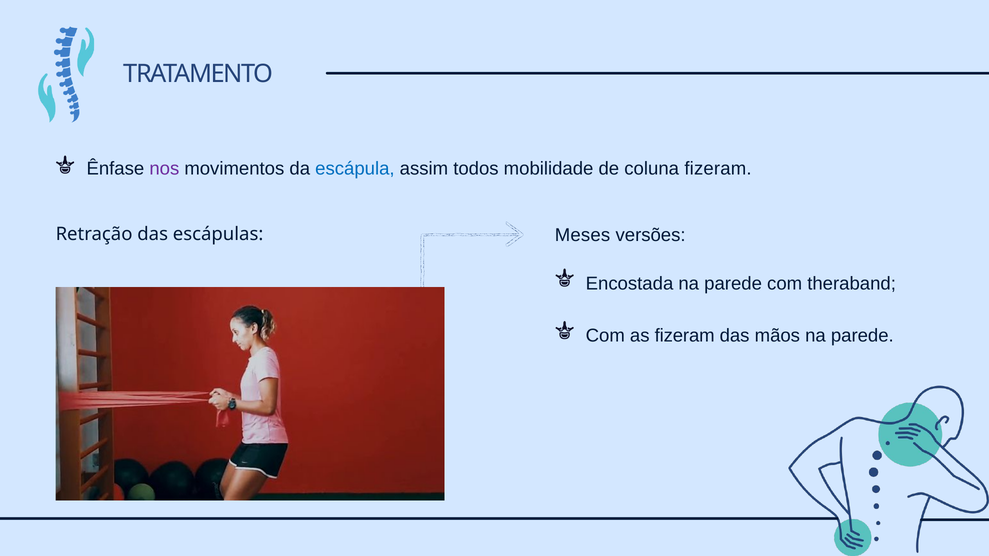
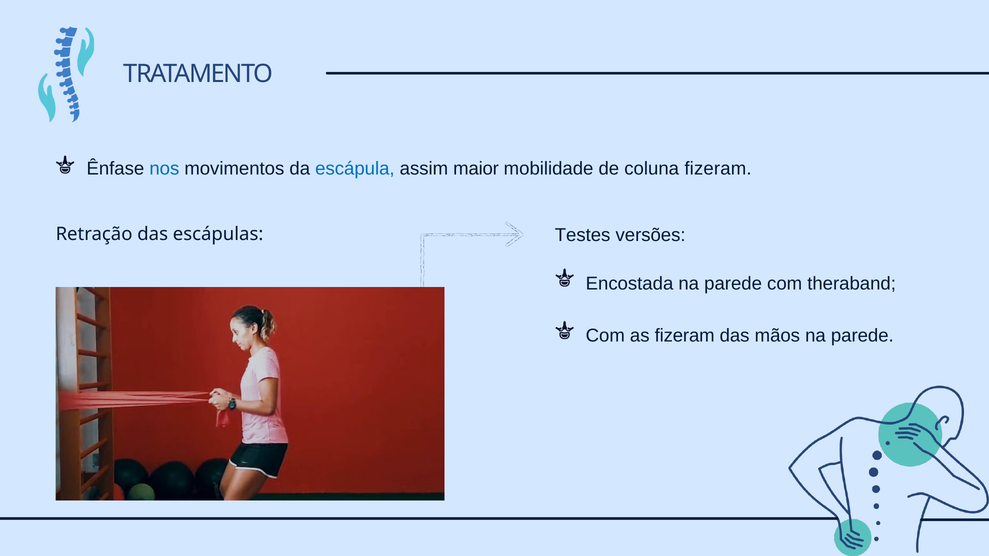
nos colour: purple -> blue (164, 169)
todos: todos -> maior (476, 169)
Meses: Meses -> Testes (583, 235)
